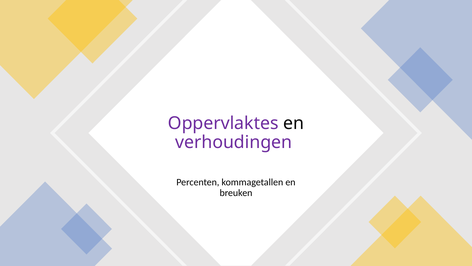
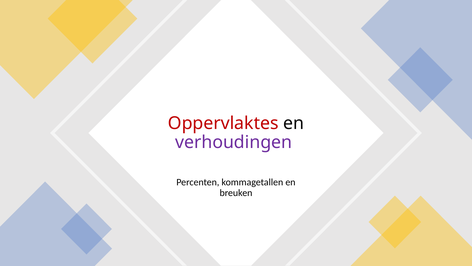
Oppervlaktes colour: purple -> red (223, 123)
